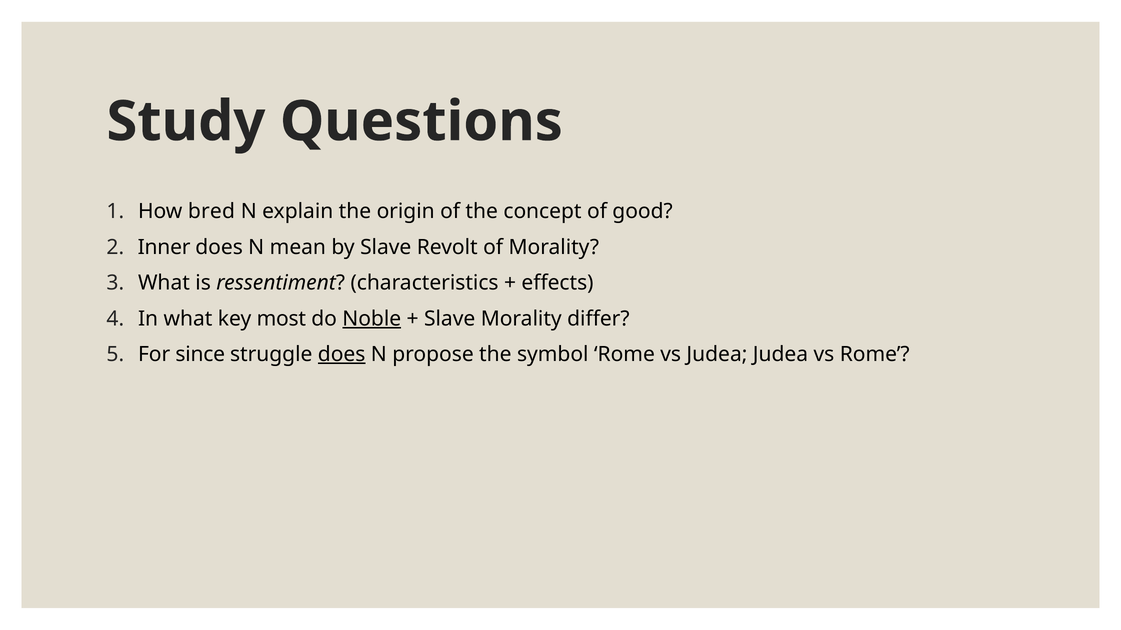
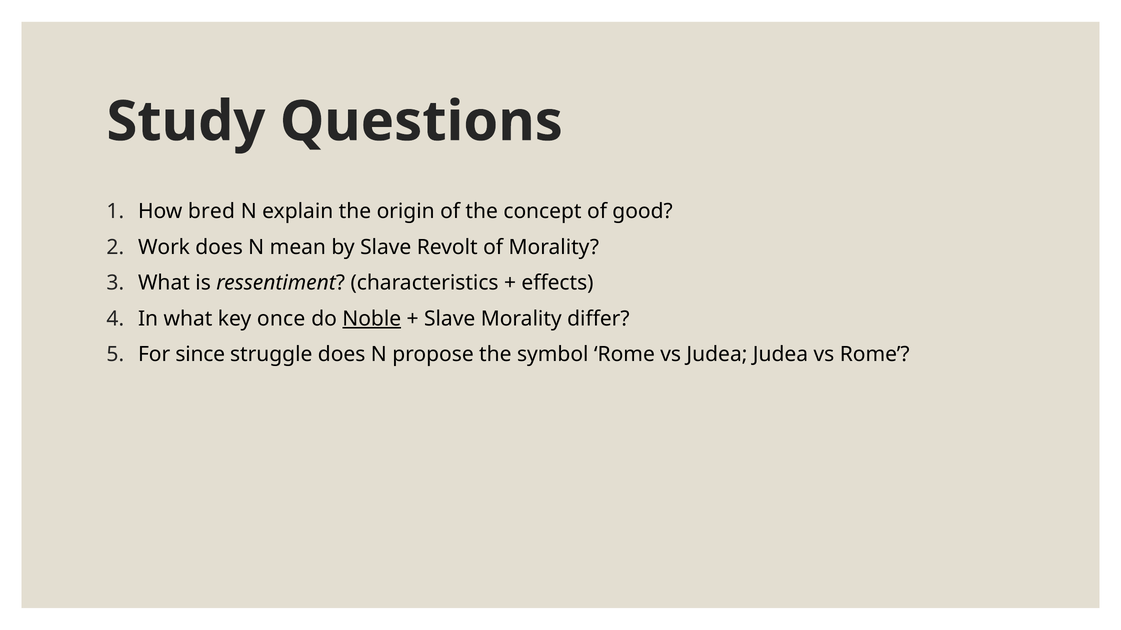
Inner: Inner -> Work (164, 247)
most: most -> once (281, 319)
does underline: present -> none (342, 355)
